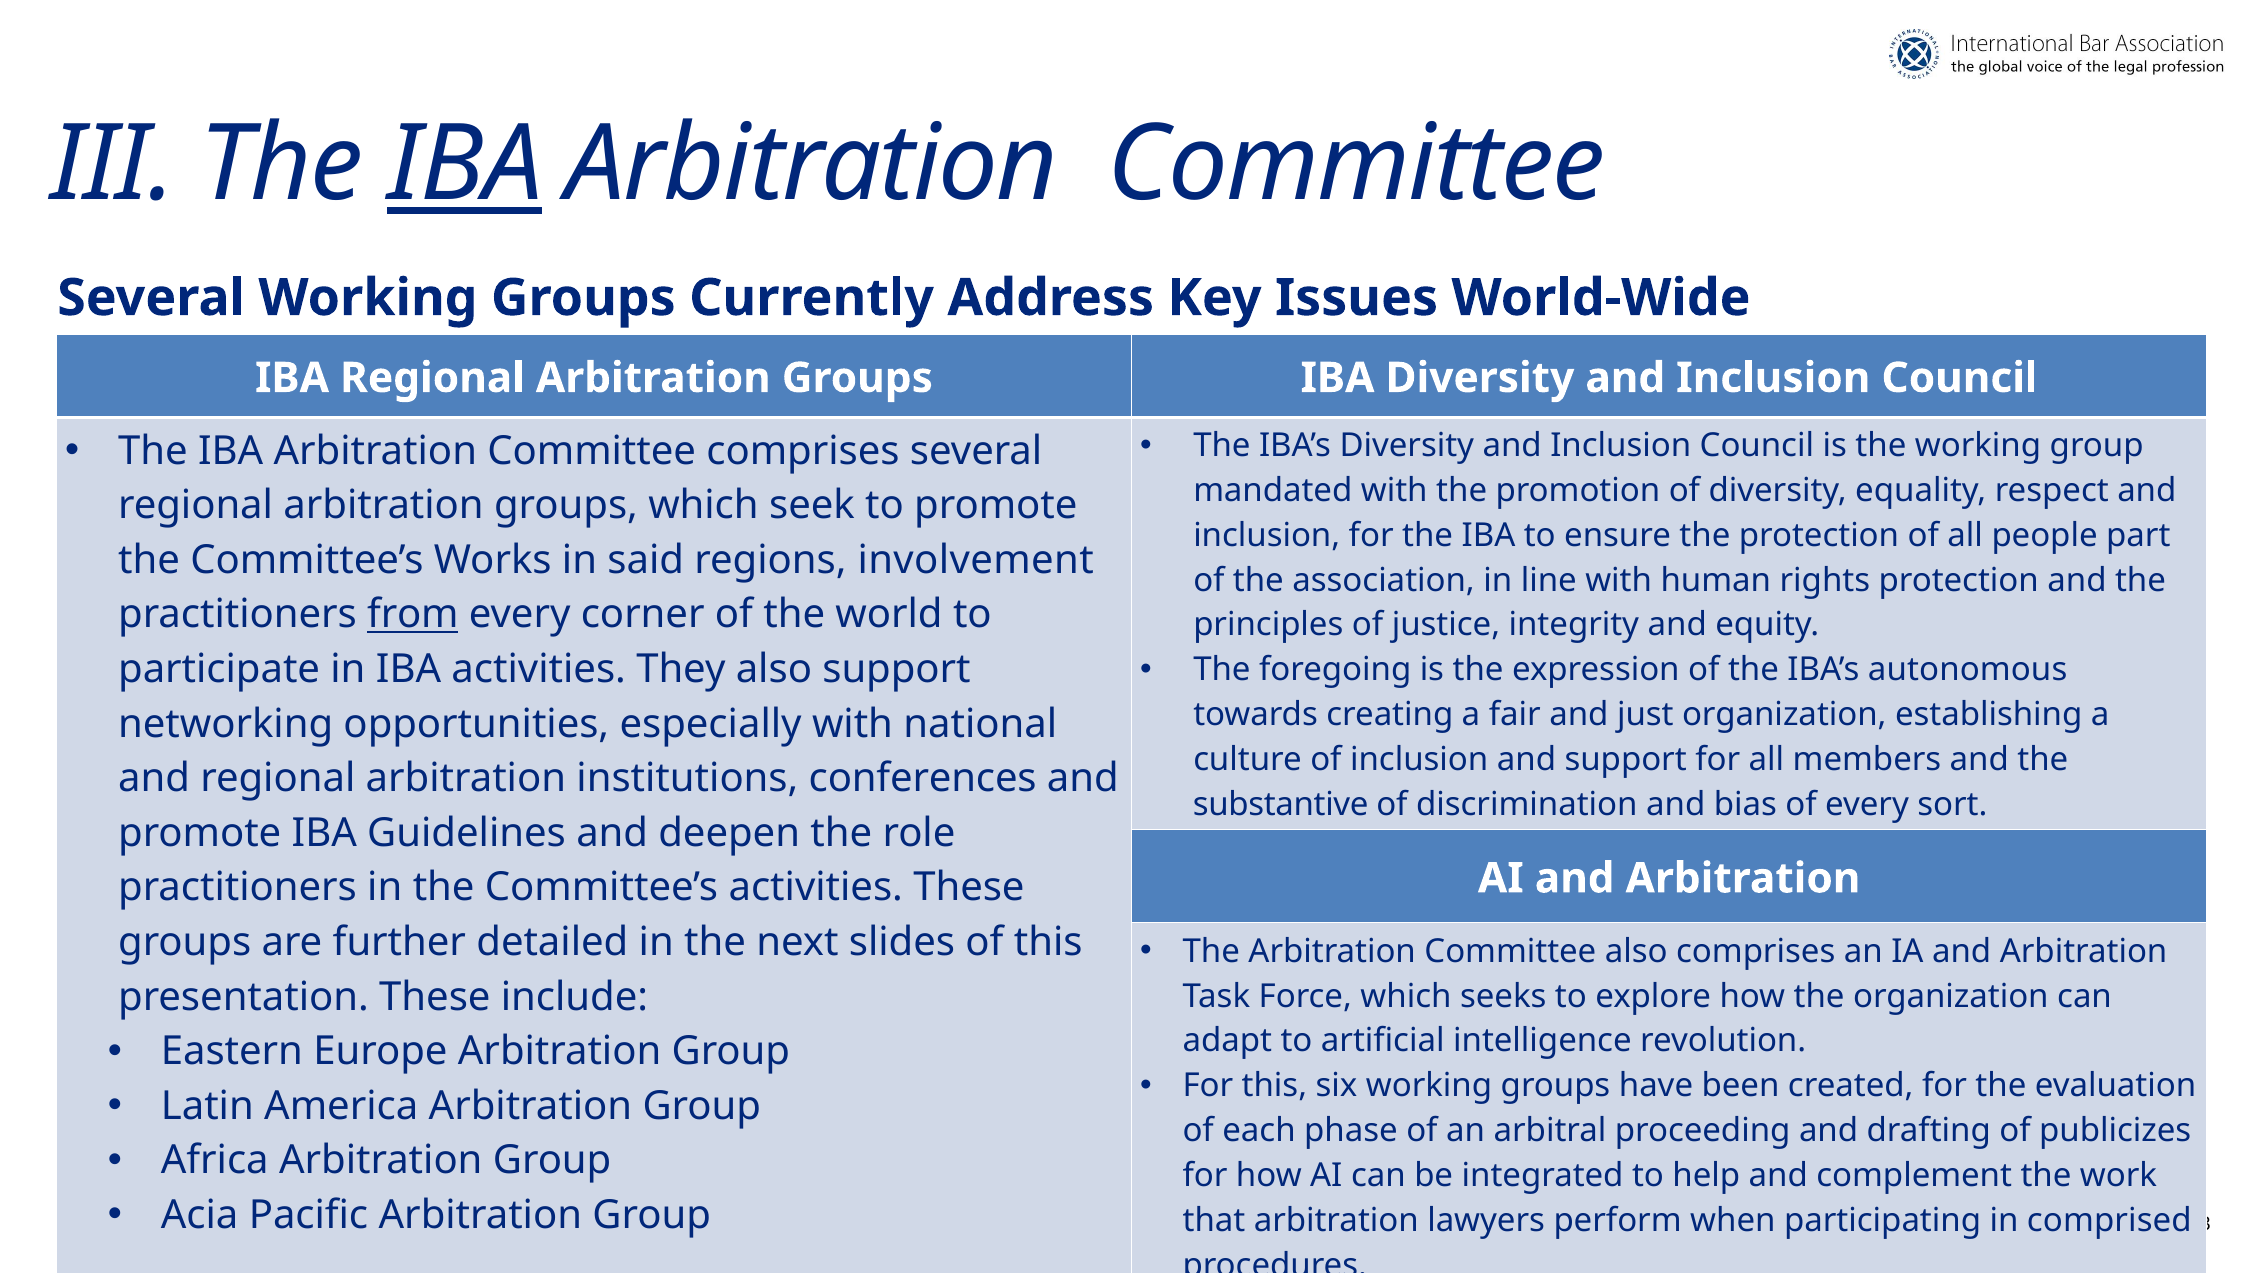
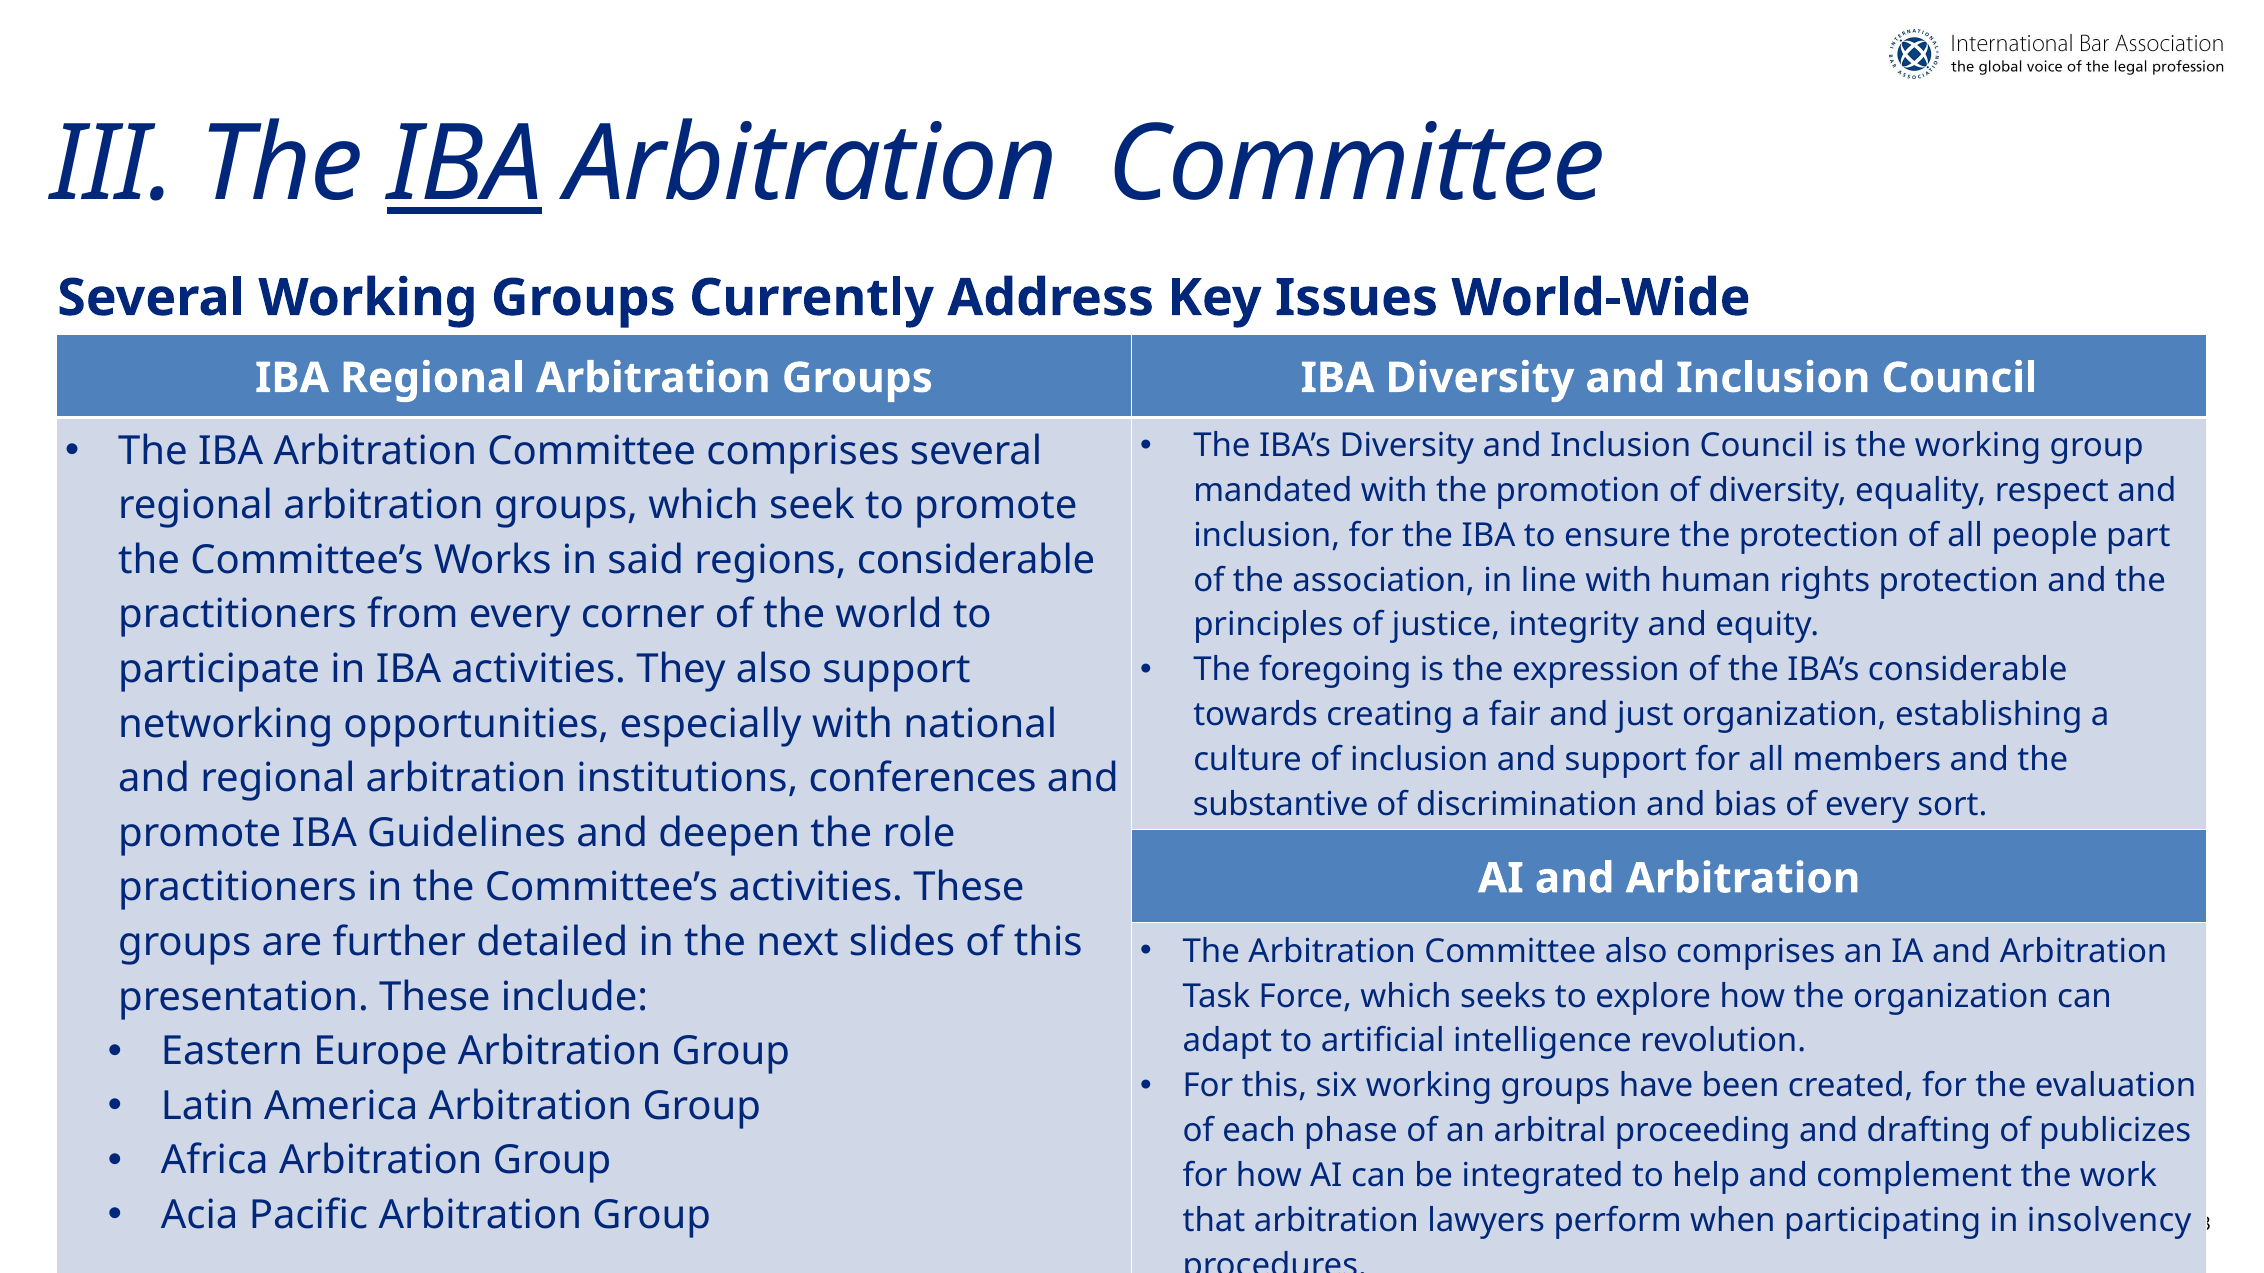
regions involvement: involvement -> considerable (976, 560)
from underline: present -> none (413, 615)
IBA’s autonomous: autonomous -> considerable (1968, 670)
comprised: comprised -> insolvency (2109, 1221)
